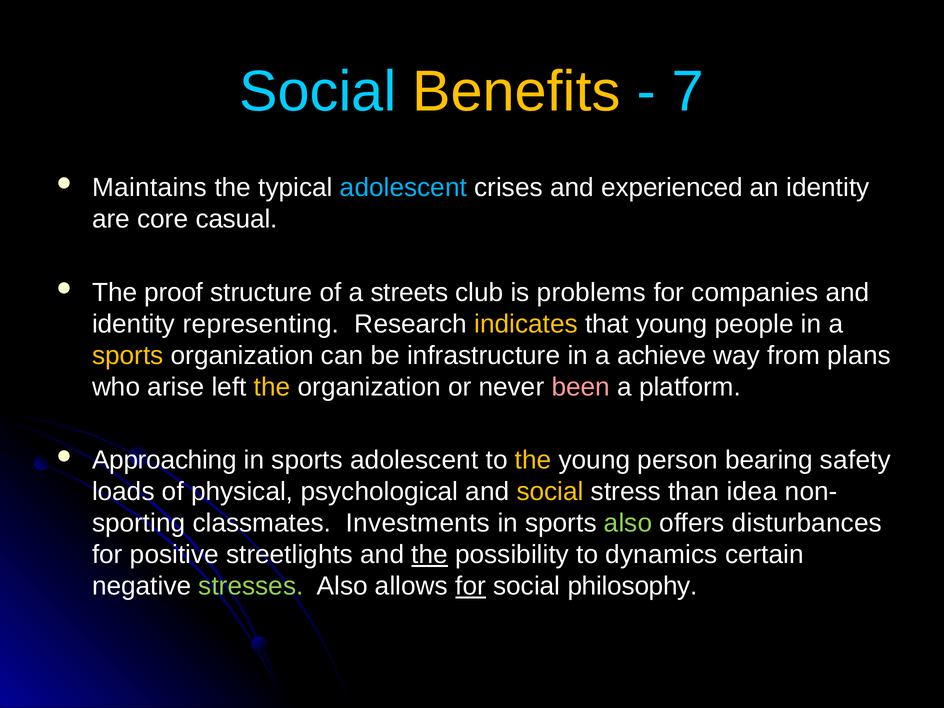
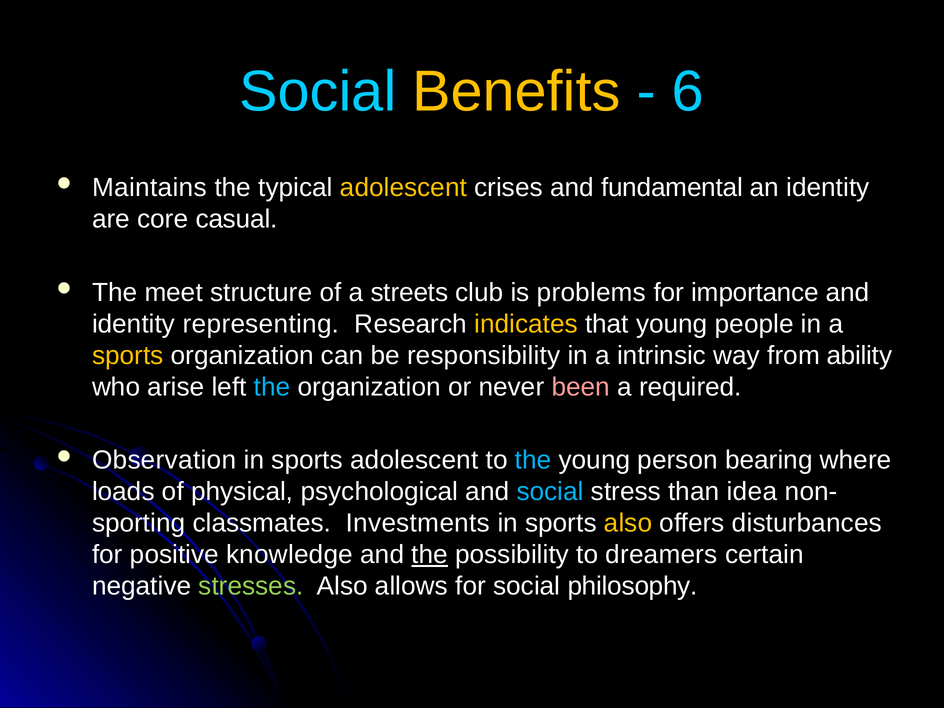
7: 7 -> 6 (688, 92)
adolescent colour: light blue -> yellow (403, 188)
experienced: experienced -> fundamental (672, 188)
proof: proof -> meet (174, 292)
companies: companies -> importance (755, 292)
infrastructure: infrastructure -> responsibility (484, 355)
achieve: achieve -> intrinsic (662, 355)
plans: plans -> ability (859, 355)
the colour: yellow -> light blue (272, 387)
platform: platform -> required (690, 387)
Approaching: Approaching -> Observation (164, 460)
the colour: yellow -> light blue (533, 460)
safety: safety -> where (856, 460)
social colour: yellow -> light blue (550, 492)
also colour: light green -> yellow (628, 523)
streetlights: streetlights -> knowledge (290, 555)
dynamics: dynamics -> dreamers (661, 555)
for underline: present -> none (471, 586)
